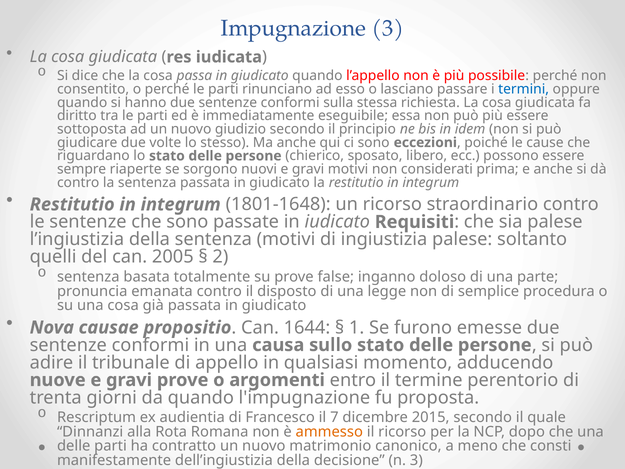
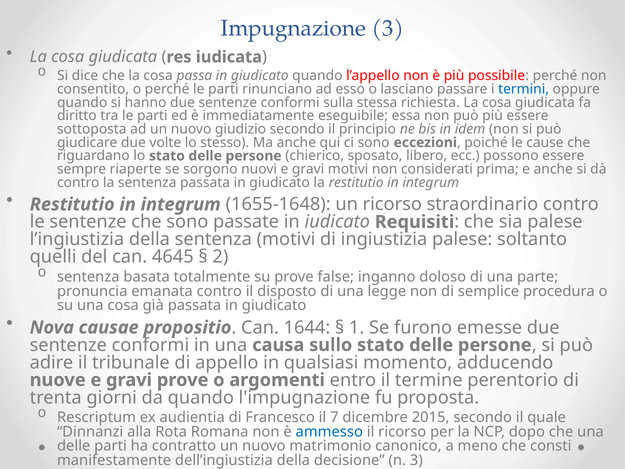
1801-1648: 1801-1648 -> 1655-1648 (278, 204)
2005: 2005 -> 4645 (173, 257)
ammesso colour: orange -> blue (329, 432)
